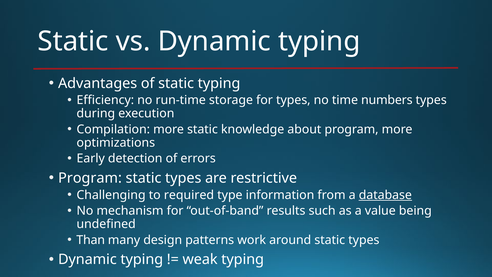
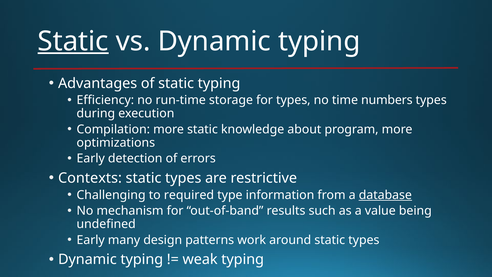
Static underline: none -> present (73, 41)
Program: Program -> Contexts (90, 178)
Than: Than -> Early (91, 240)
